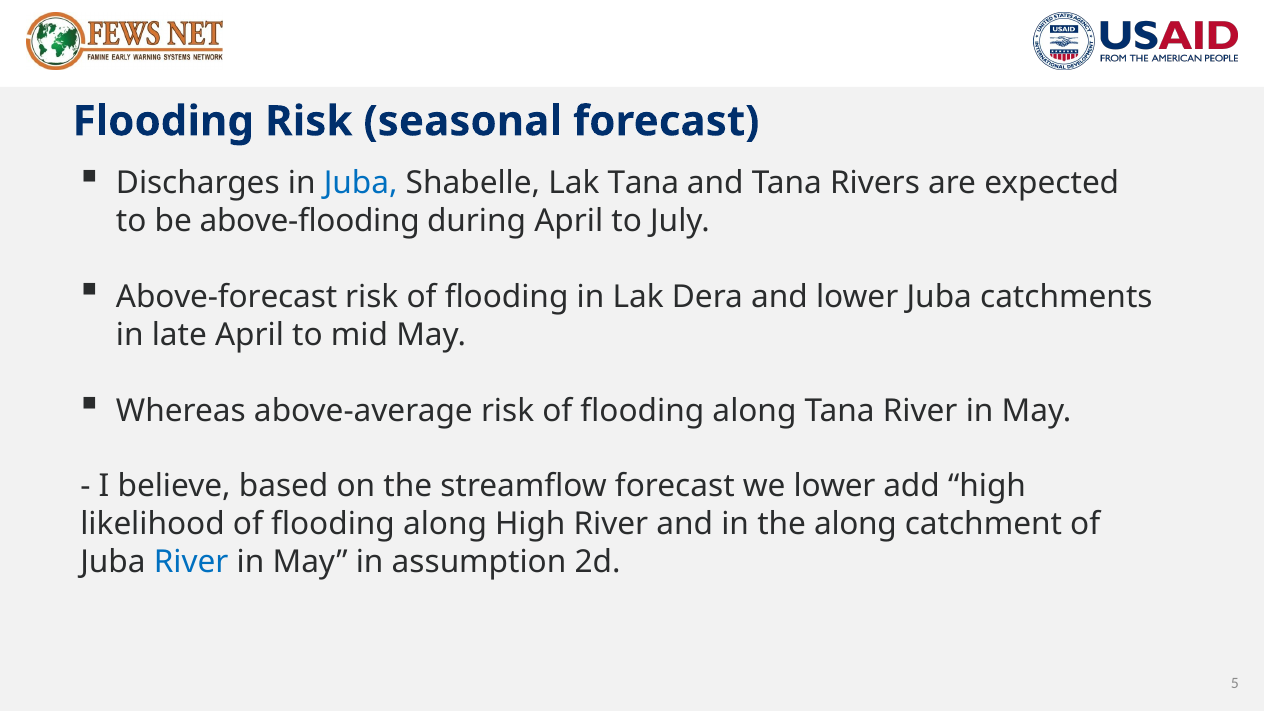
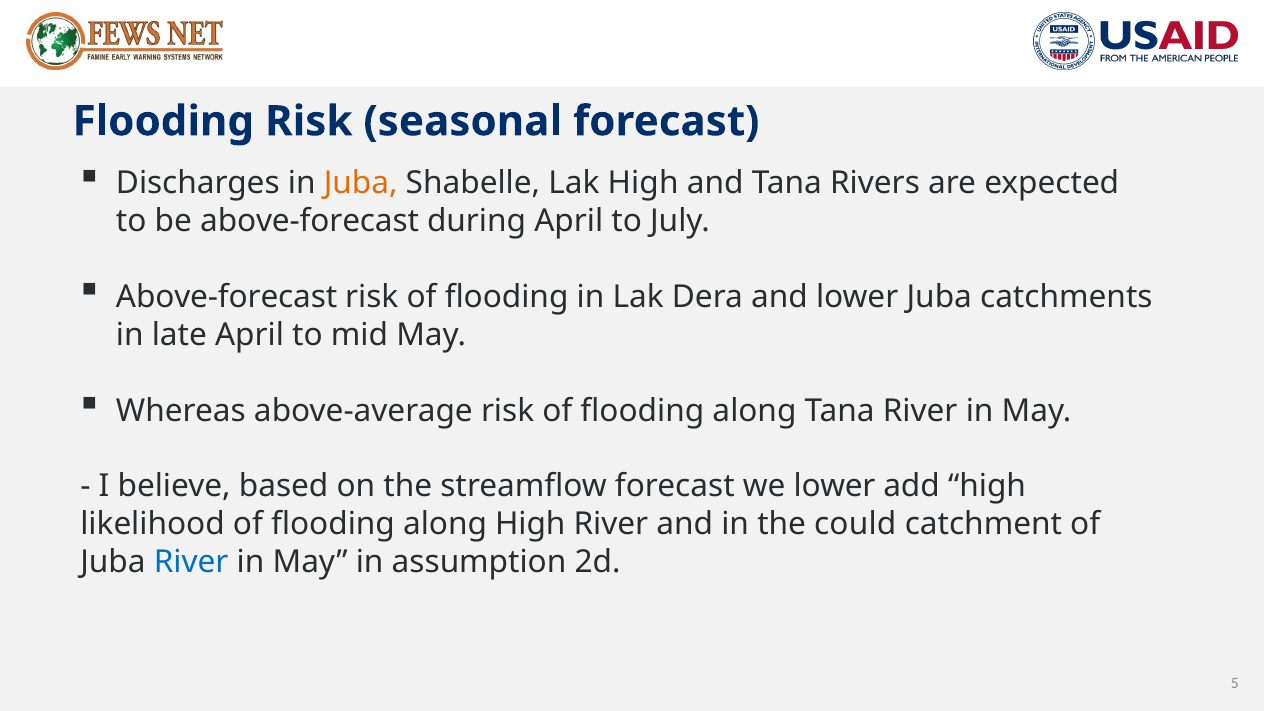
Juba colour: blue -> orange (361, 183)
Lak Tana: Tana -> High (643, 183)
be above-flooding: above-flooding -> above-forecast (310, 221)
the along: along -> could (855, 524)
